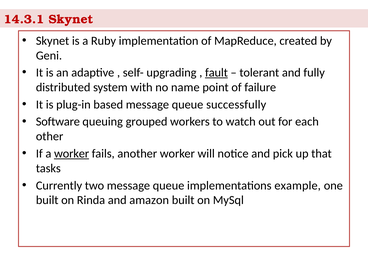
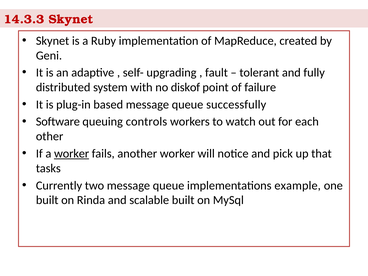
14.3.1: 14.3.1 -> 14.3.3 (24, 19)
fault underline: present -> none (216, 73)
name: name -> diskof (185, 87)
grouped: grouped -> controls (146, 122)
amazon: amazon -> scalable (149, 200)
